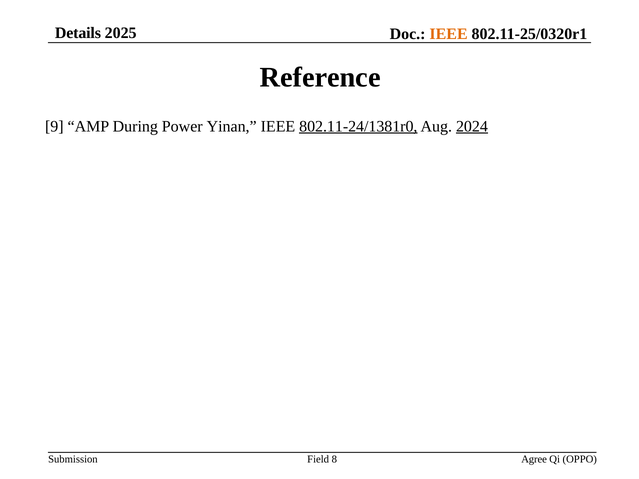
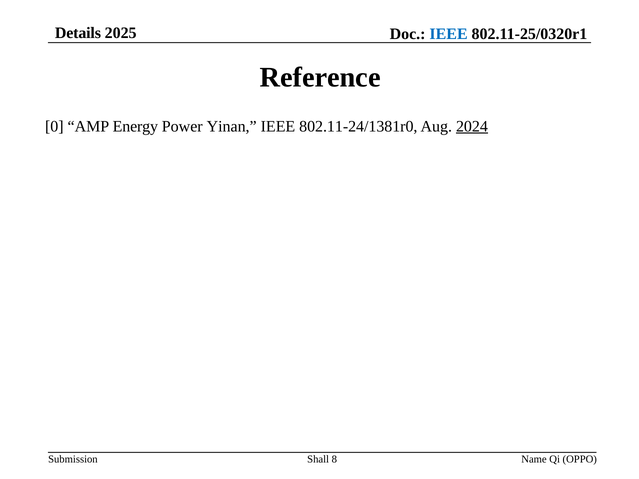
IEEE colour: orange -> blue (449, 34)
9: 9 -> 0 (54, 126)
During: During -> Energy (135, 126)
802.11-24/1381r0 underline: present -> none (358, 126)
Field: Field -> Shall (318, 460)
Agree: Agree -> Name (534, 460)
